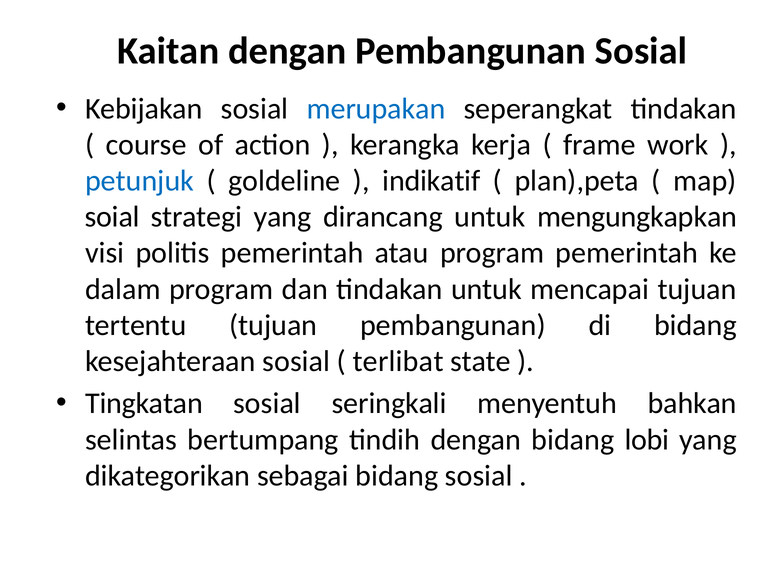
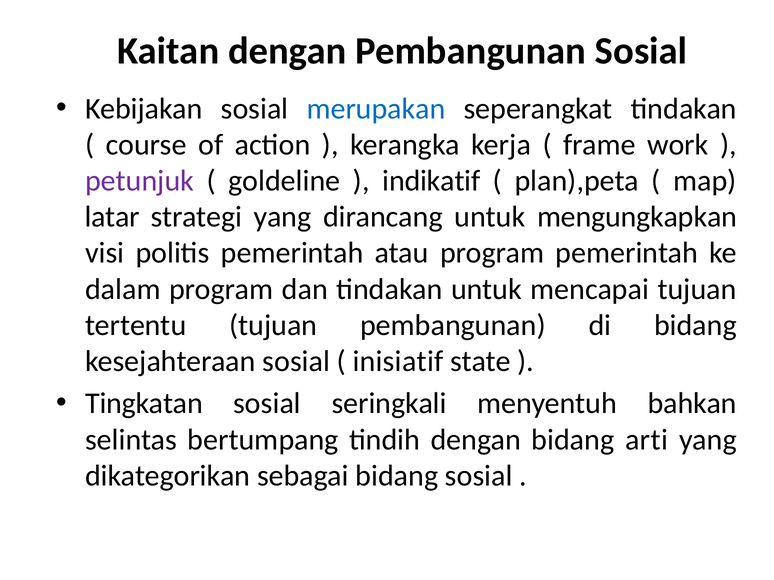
petunjuk colour: blue -> purple (140, 181)
soial: soial -> latar (112, 217)
terlibat: terlibat -> inisiatif (398, 362)
lobi: lobi -> arti (647, 440)
